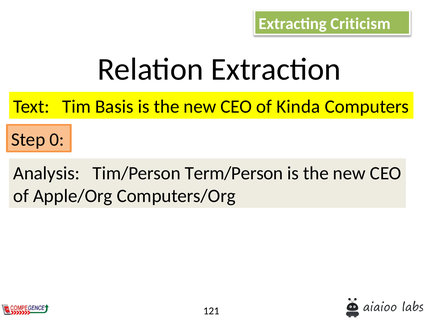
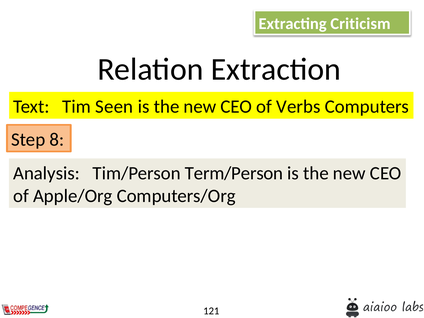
Basis: Basis -> Seen (114, 107)
Kinda: Kinda -> Verbs (298, 107)
0: 0 -> 8 (57, 140)
